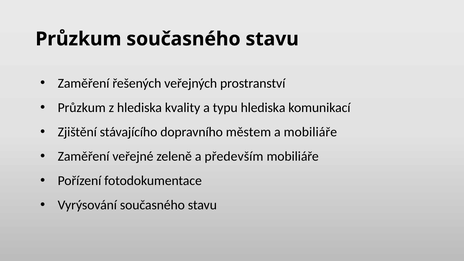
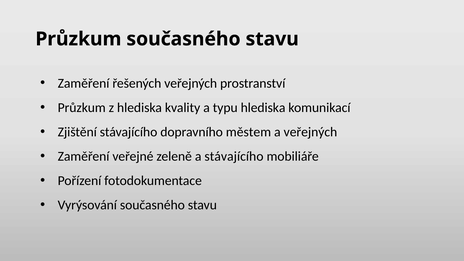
a mobiliáře: mobiliáře -> veřejných (310, 132)
a především: především -> stávajícího (234, 156)
